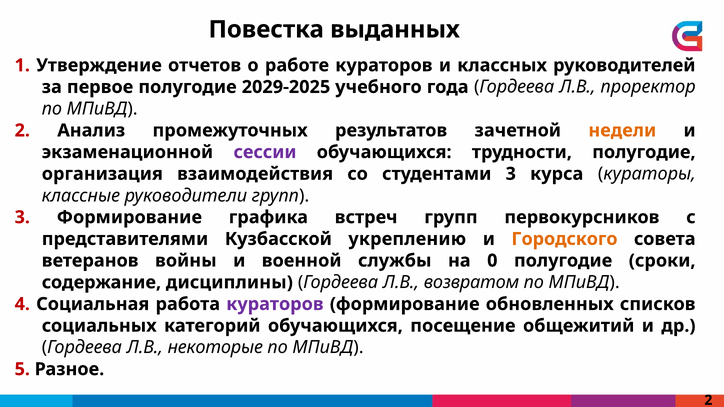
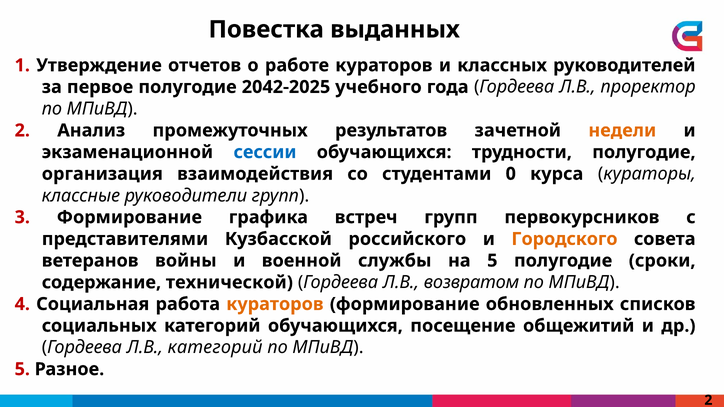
2029-2025: 2029-2025 -> 2042-2025 (286, 87)
сессии colour: purple -> blue (265, 152)
студентами 3: 3 -> 0 (511, 174)
укреплению: укреплению -> российского (407, 239)
на 0: 0 -> 5 (492, 261)
дисциплины: дисциплины -> технической (229, 283)
кураторов colour: purple -> orange (275, 304)
Л.В некоторые: некоторые -> категорий (215, 348)
